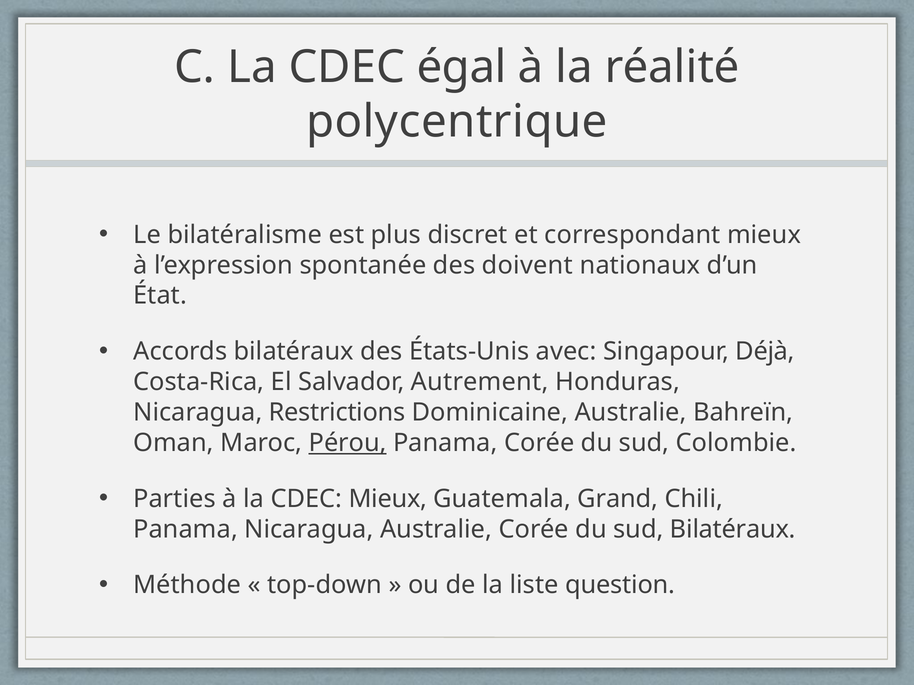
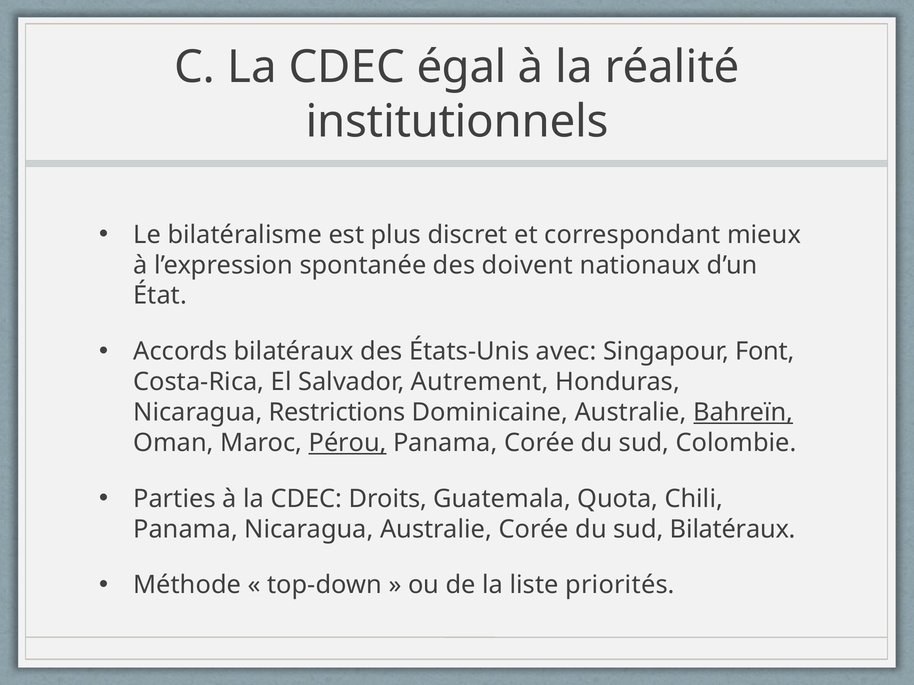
polycentrique: polycentrique -> institutionnels (457, 122)
Déjà: Déjà -> Font (765, 352)
Bahreïn underline: none -> present (743, 413)
CDEC Mieux: Mieux -> Droits (388, 499)
Grand: Grand -> Quota (618, 499)
question: question -> priorités (620, 585)
